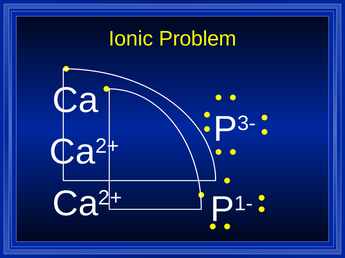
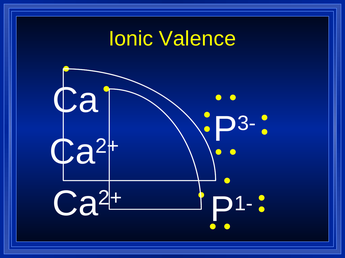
Problem: Problem -> Valence (197, 39)
